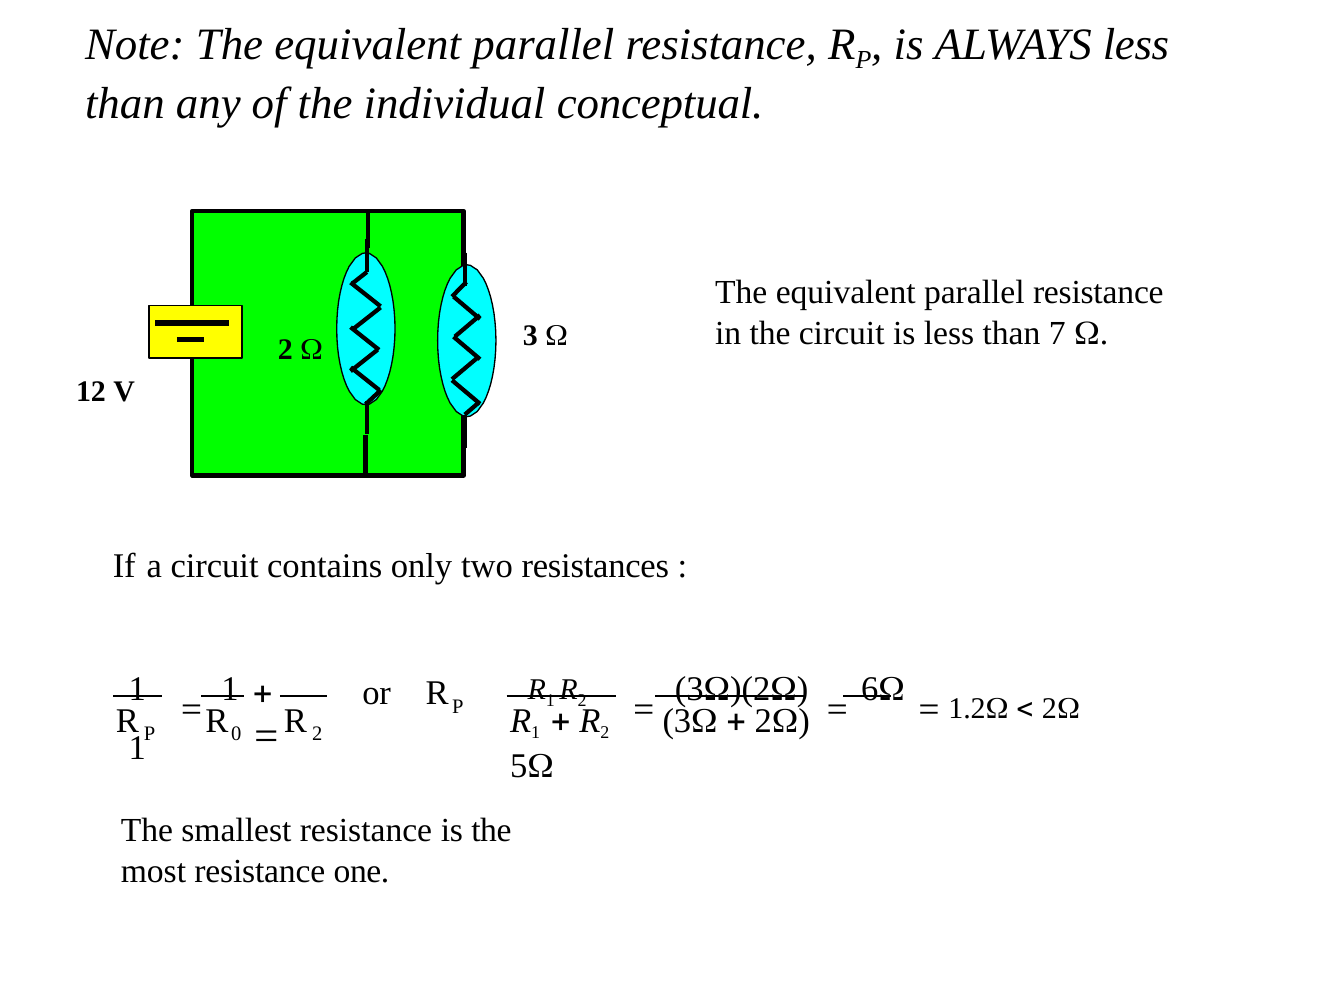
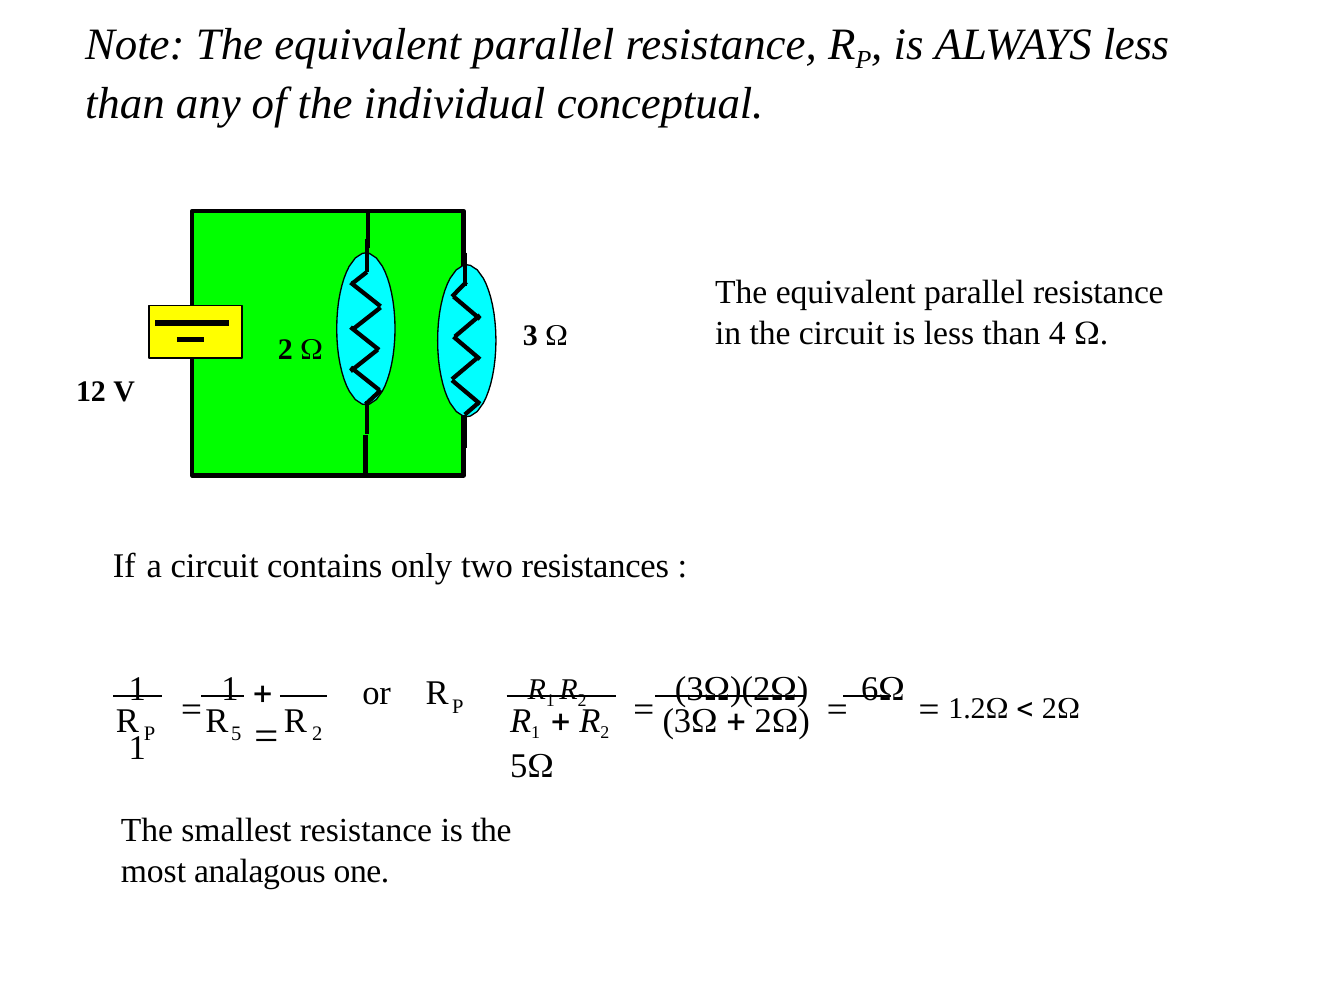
7: 7 -> 4 (1057, 334)
0: 0 -> 5 (236, 734)
most resistance: resistance -> analagous (260, 871)
